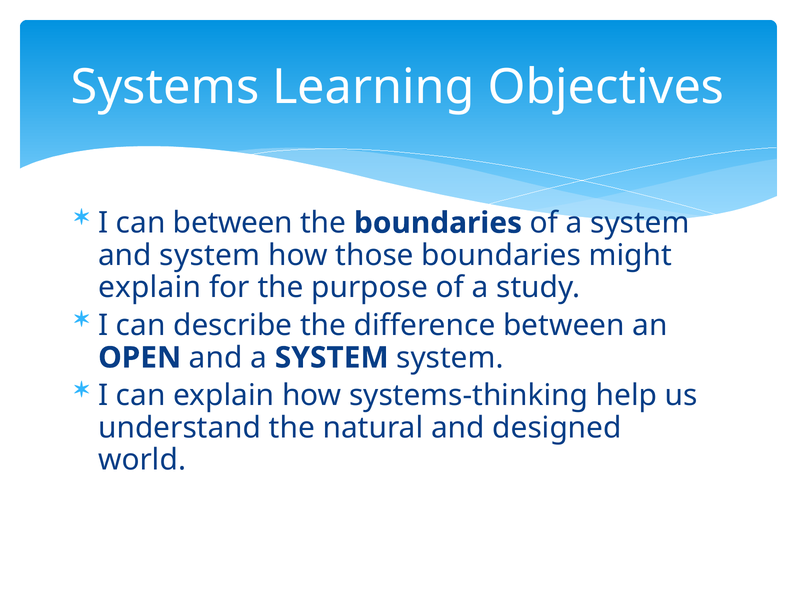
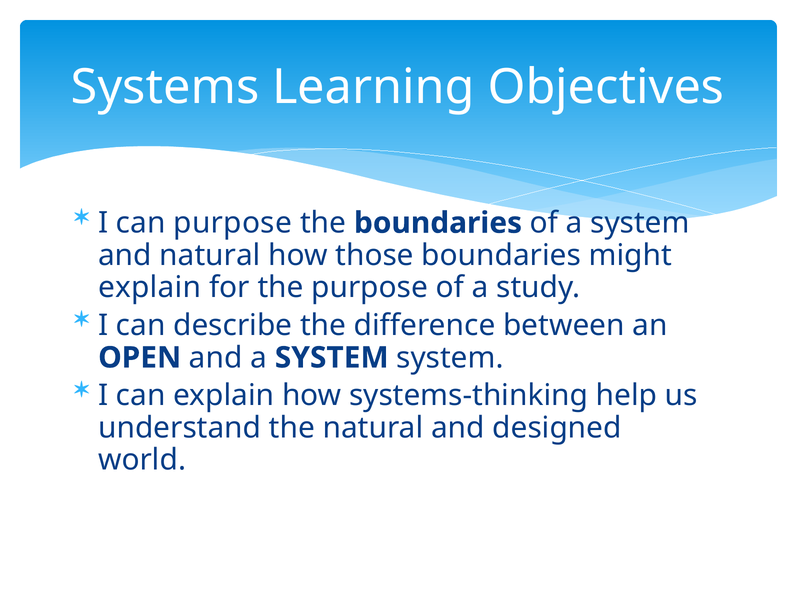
can between: between -> purpose (233, 223)
and system: system -> natural (210, 255)
